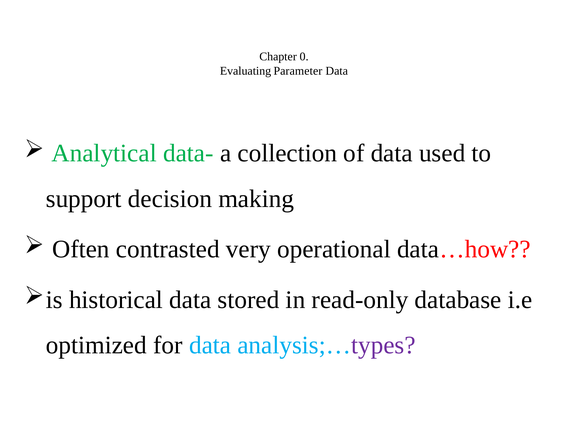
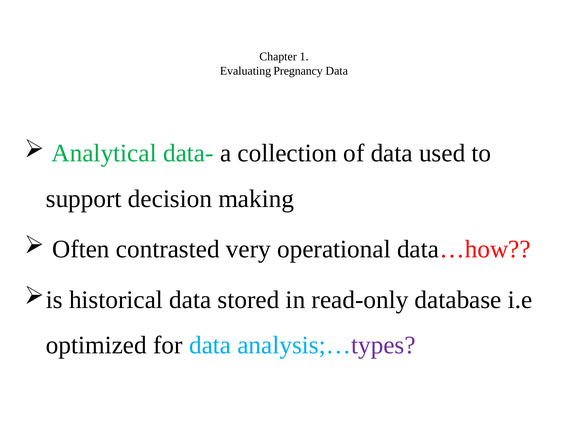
0: 0 -> 1 (304, 57)
Parameter: Parameter -> Pregnancy (298, 71)
